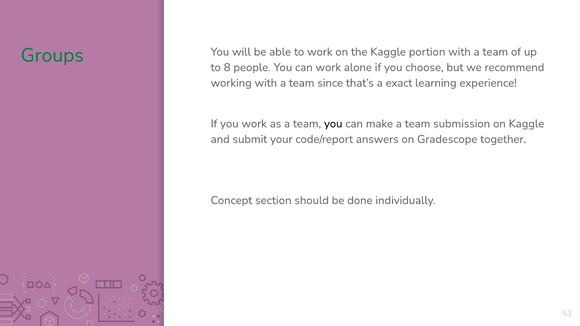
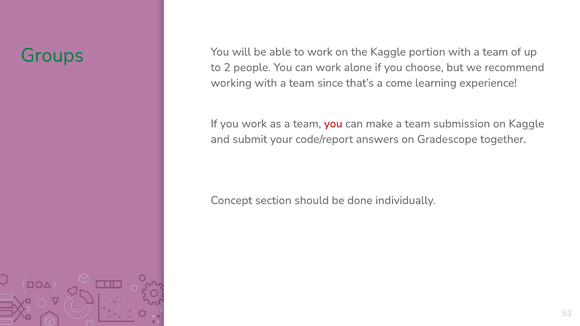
8: 8 -> 2 (227, 67)
exact: exact -> come (399, 83)
you colour: black -> red (333, 124)
